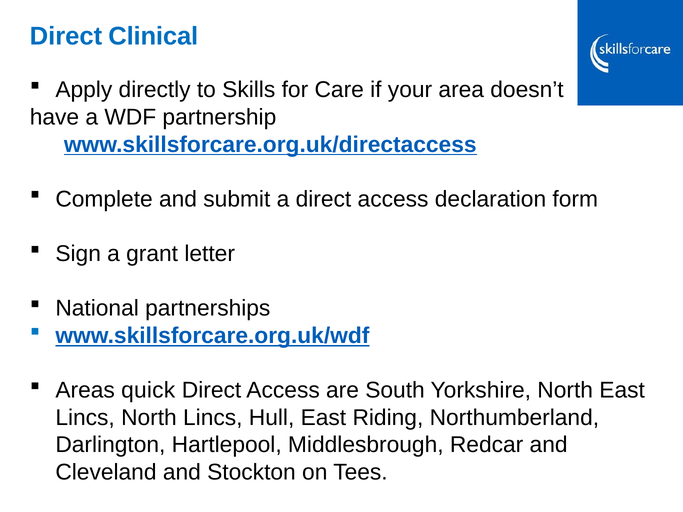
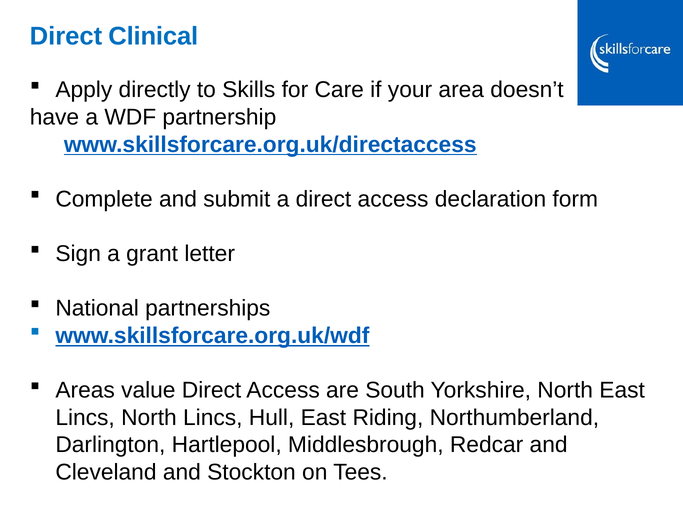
quick: quick -> value (148, 391)
